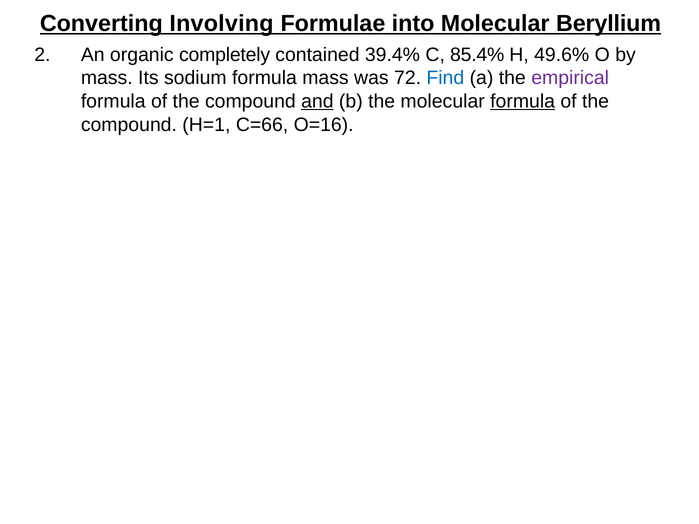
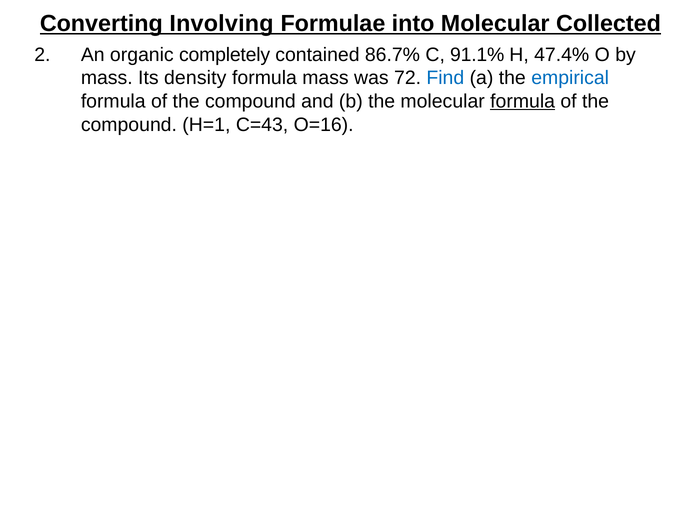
Beryllium: Beryllium -> Collected (608, 23)
39.4%: 39.4% -> 86.7% (392, 55)
85.4%: 85.4% -> 91.1% (477, 55)
49.6%: 49.6% -> 47.4% (562, 55)
sodium: sodium -> density (195, 78)
empirical colour: purple -> blue (570, 78)
and underline: present -> none (317, 101)
C=66: C=66 -> C=43 (262, 125)
